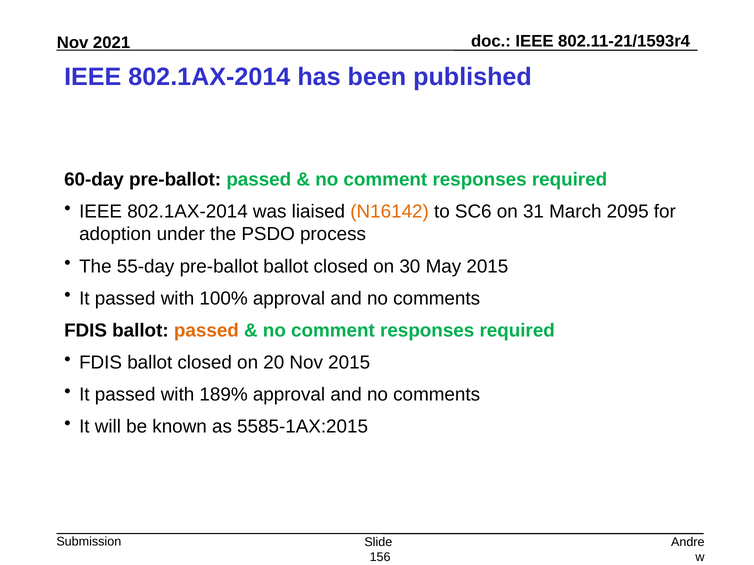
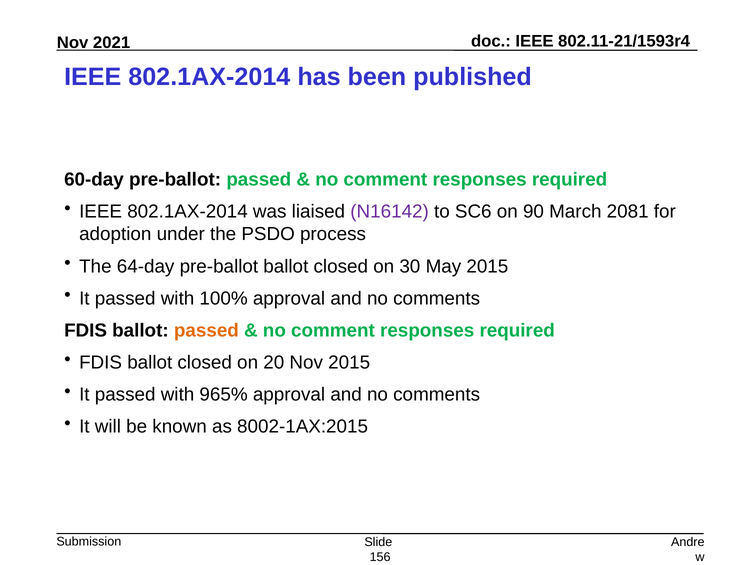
N16142 colour: orange -> purple (390, 212)
31: 31 -> 90 (533, 212)
2095: 2095 -> 2081 (628, 212)
55-day: 55-day -> 64-day (146, 267)
189%: 189% -> 965% (224, 395)
5585-1AX:2015: 5585-1AX:2015 -> 8002-1AX:2015 (303, 427)
